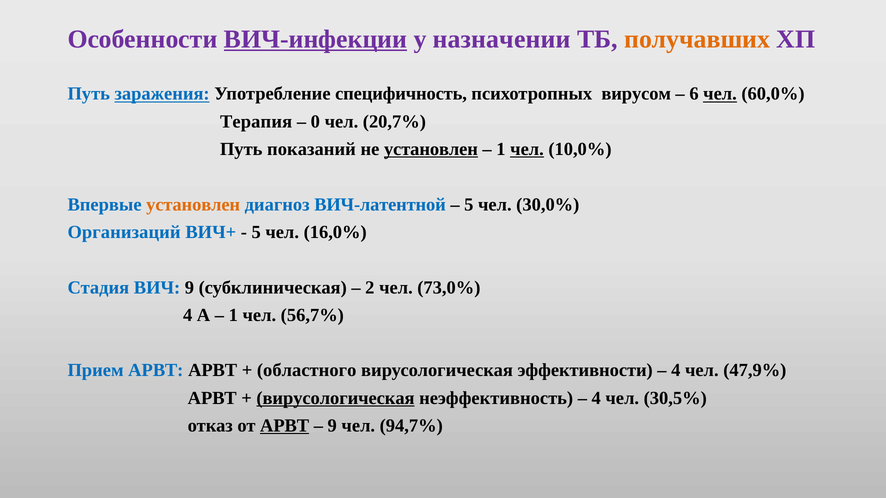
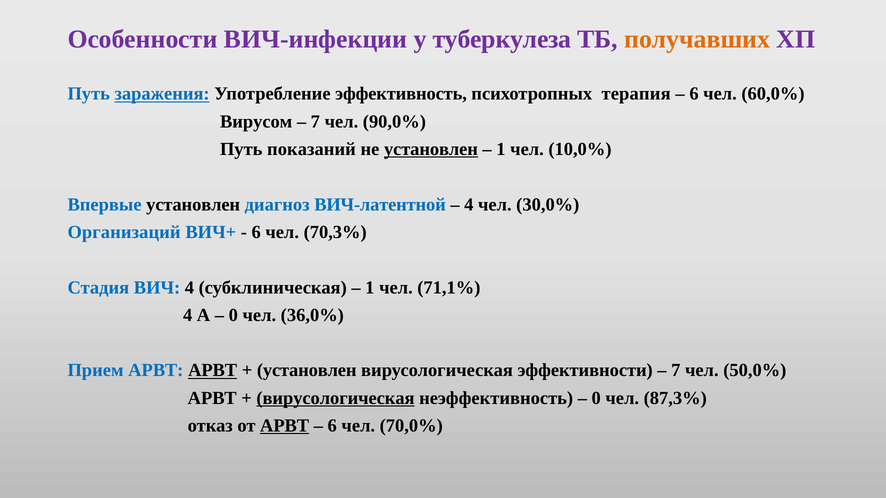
ВИЧ-инфекции underline: present -> none (316, 39)
назначении: назначении -> туберкулеза (502, 39)
специфичность: специфичность -> эффективность (401, 94)
вирусом: вирусом -> терапия (636, 94)
чел underline: present -> none (720, 94)
Терапия: Терапия -> Вирусом (256, 122)
0: 0 -> 7 (315, 122)
20,7%: 20,7% -> 90,0% (394, 122)
чел underline: present -> none (527, 149)
установлен colour: orange -> black (193, 205)
5: 5 -> 4 (469, 205)
5: 5 -> 6 (256, 232)
16,0%: 16,0% -> 70,3% (335, 232)
ВИЧ 9: 9 -> 4 (189, 288)
2: 2 -> 1 (370, 288)
73,0%: 73,0% -> 71,1% (449, 288)
1: 1 -> 0 (233, 315)
56,7%: 56,7% -> 36,0% (312, 315)
АРВТ underline: none -> present (213, 371)
областного: областного -> установлен (307, 371)
4: 4 -> 7 (676, 371)
47,9%: 47,9% -> 50,0% (755, 371)
4: 4 -> 0 (596, 398)
30,5%: 30,5% -> 87,3% (675, 398)
9: 9 -> 6 (332, 426)
94,7%: 94,7% -> 70,0% (411, 426)
